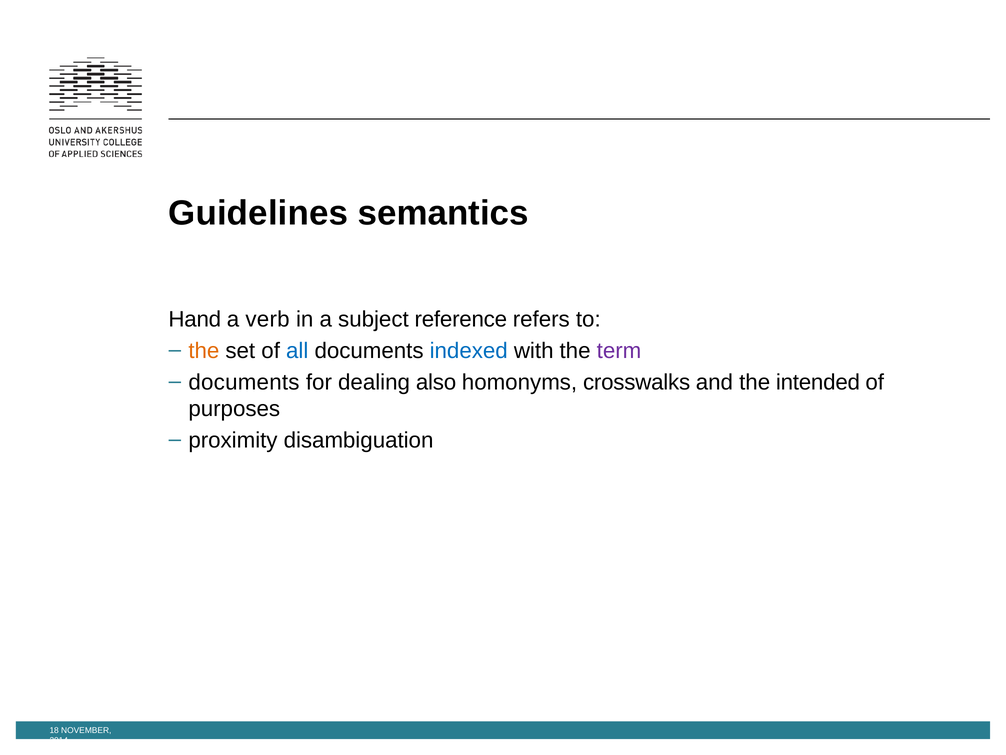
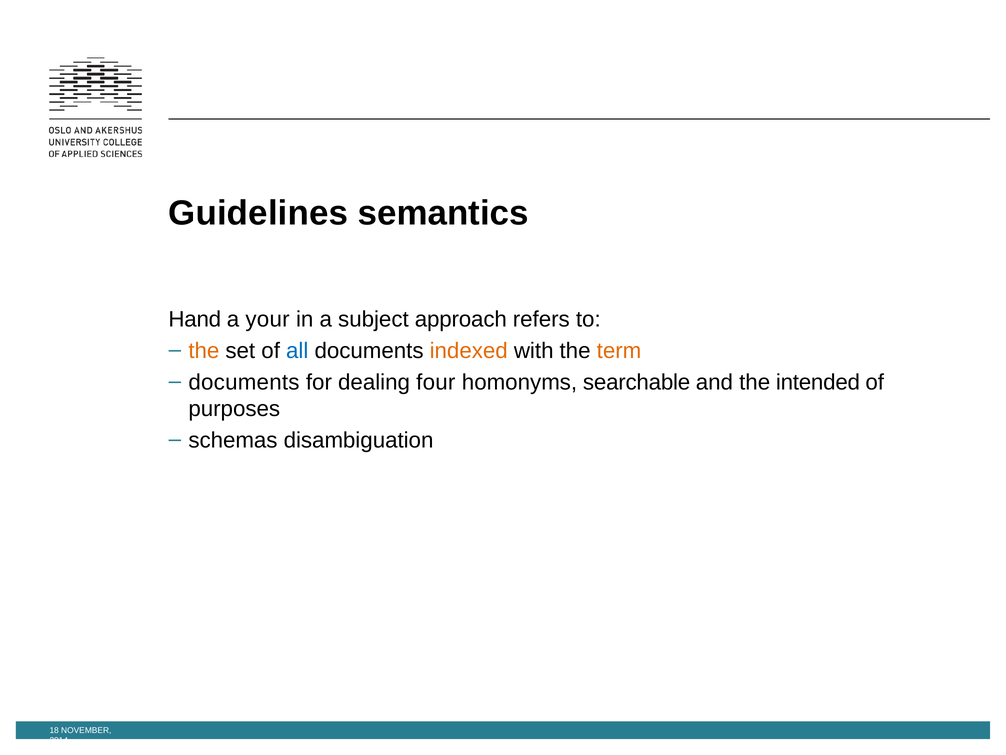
verb: verb -> your (268, 319)
reference: reference -> approach (461, 319)
indexed colour: blue -> orange (469, 351)
term colour: purple -> orange (619, 351)
also: also -> four (436, 382)
crosswalks: crosswalks -> searchable (637, 382)
proximity: proximity -> schemas (233, 440)
